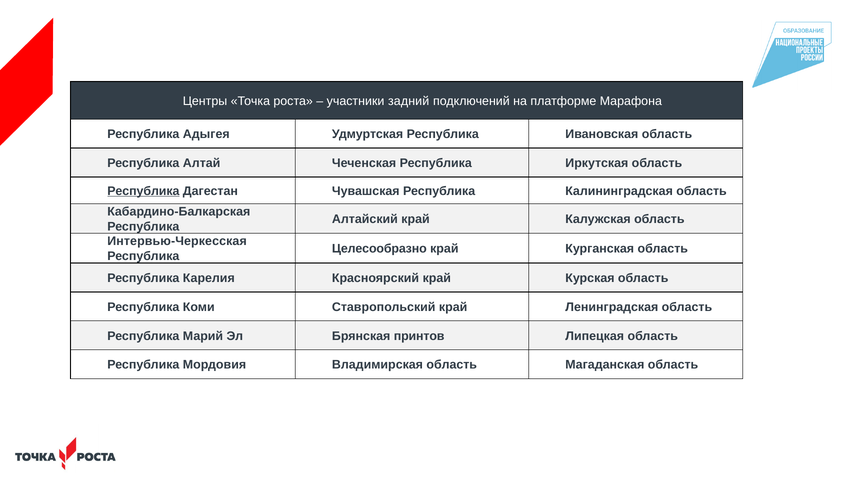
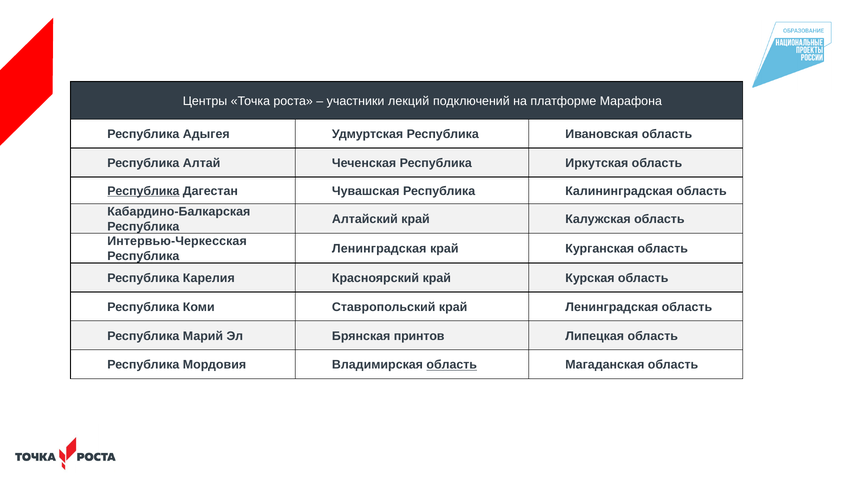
задний: задний -> лекций (409, 101)
Целесообразно: Целесообразно -> Ленинградская (379, 249)
область underline: none -> present (452, 365)
